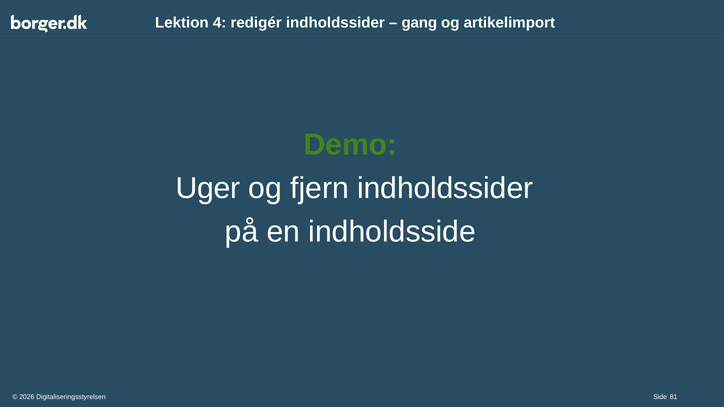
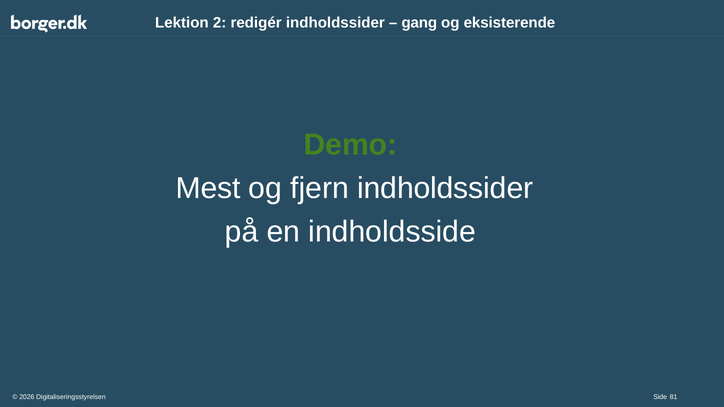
4: 4 -> 2 (220, 23)
artikelimport: artikelimport -> eksisterende (509, 23)
Uger: Uger -> Mest (208, 188)
